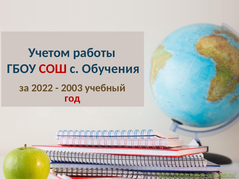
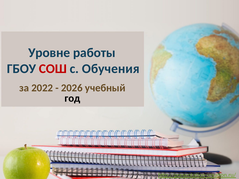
Учетом: Учетом -> Уровне (49, 53)
2003: 2003 -> 2026 (72, 88)
год colour: red -> black (72, 98)
